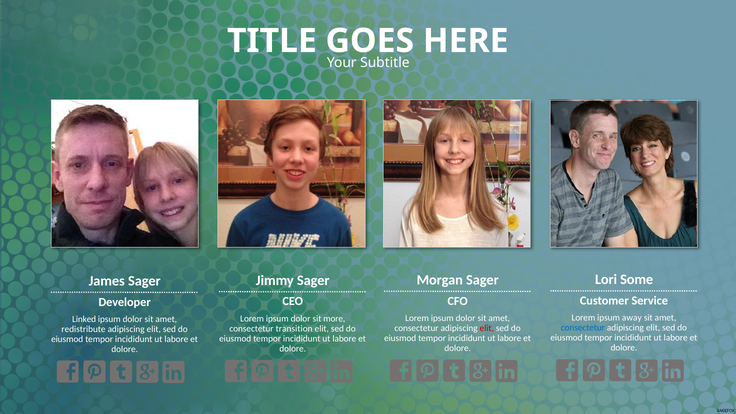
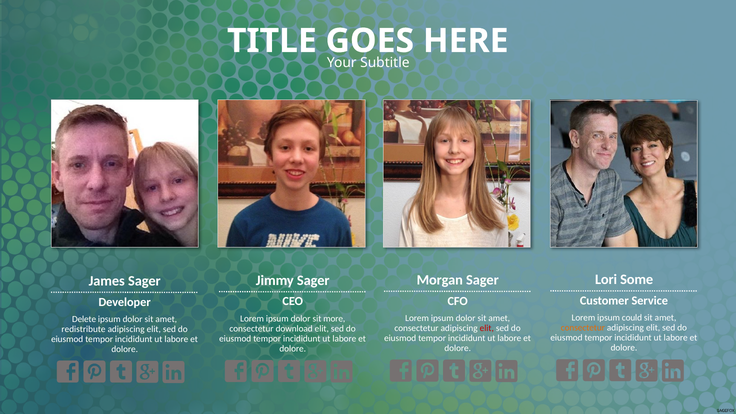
away: away -> could (632, 318)
Linked: Linked -> Delete (84, 319)
consectetur colour: blue -> orange (583, 328)
transition: transition -> download (294, 329)
